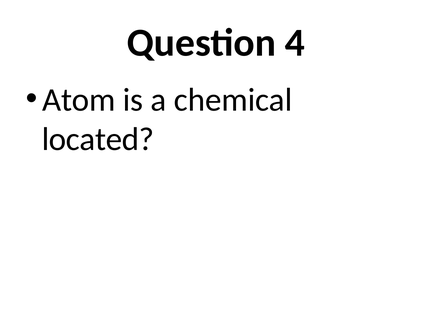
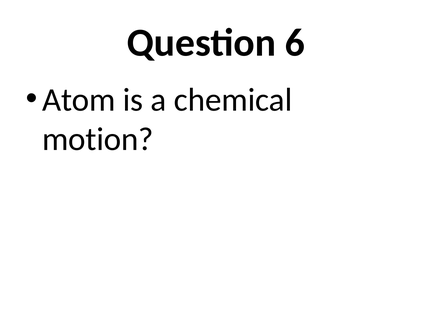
4: 4 -> 6 (295, 43)
located: located -> motion (98, 139)
